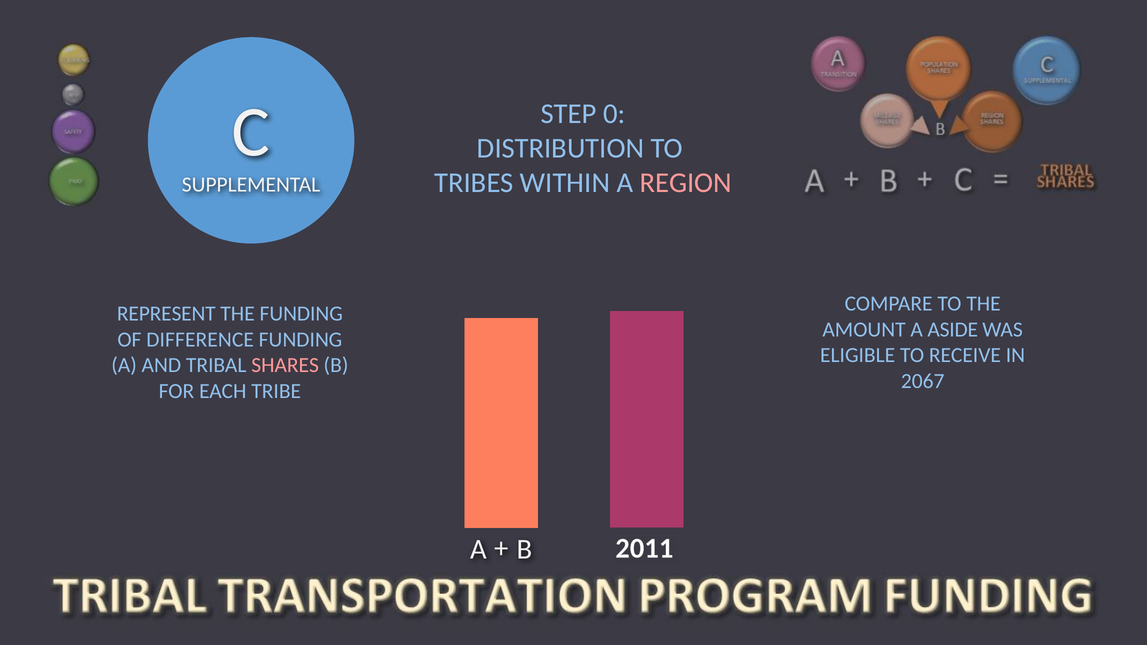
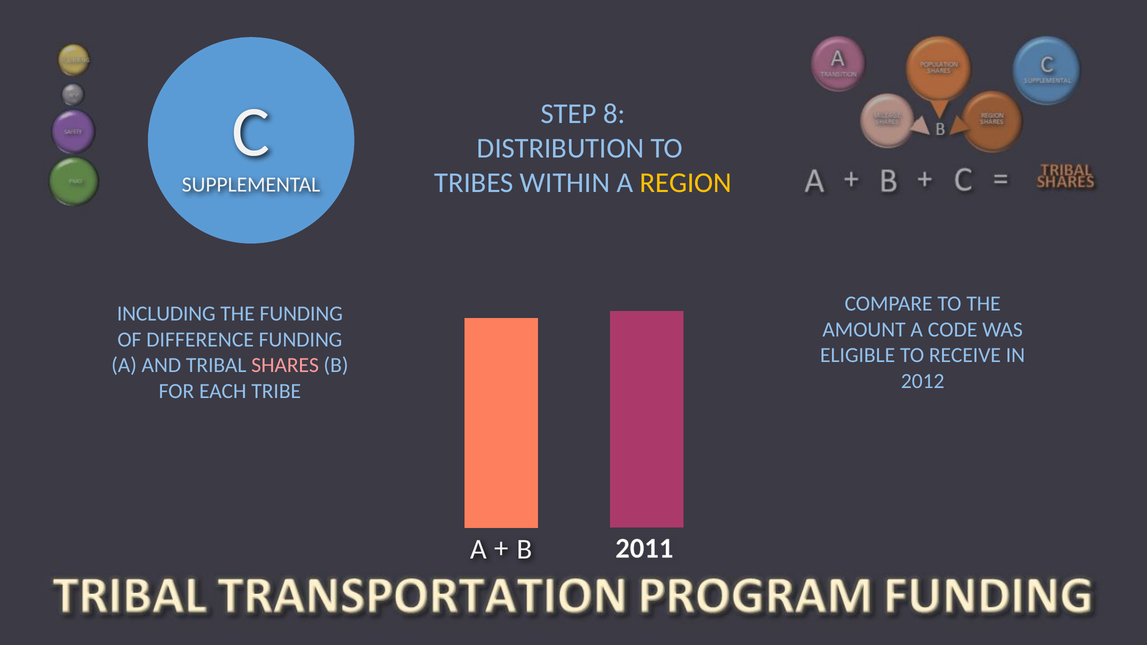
0: 0 -> 8 (614, 114)
REGION colour: pink -> yellow (686, 183)
REPRESENT: REPRESENT -> INCLUDING (166, 314)
ASIDE: ASIDE -> CODE (953, 330)
2067: 2067 -> 2012 (923, 381)
